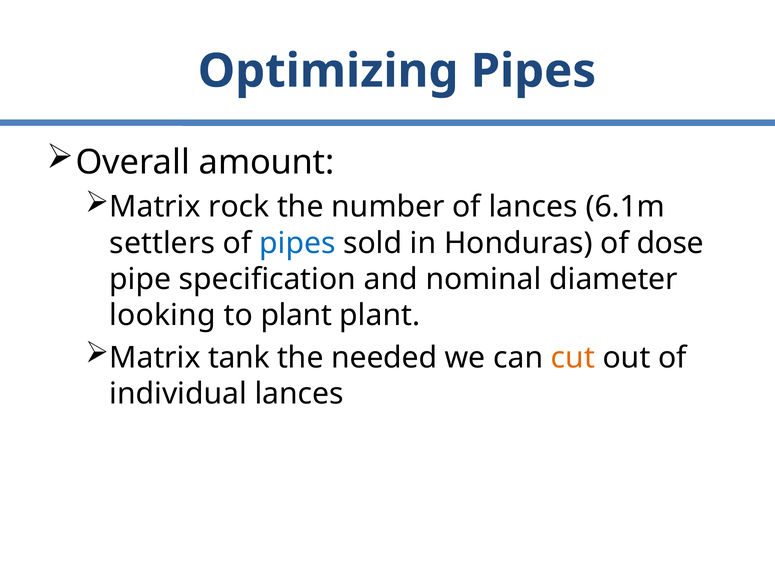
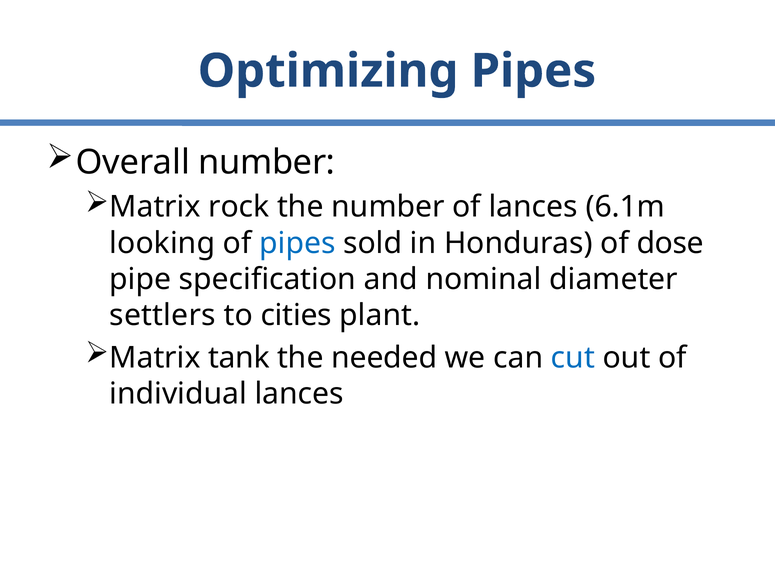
Overall amount: amount -> number (267, 163)
settlers: settlers -> looking (162, 243)
looking: looking -> settlers (163, 316)
to plant: plant -> cities (296, 316)
cut colour: orange -> blue (573, 358)
